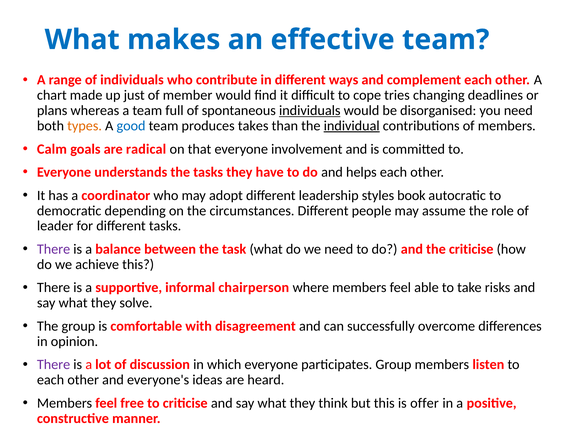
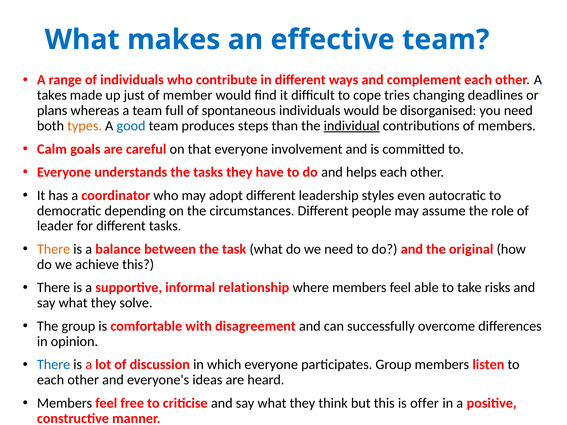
chart: chart -> takes (52, 95)
individuals underline: present -> none (310, 111)
takes: takes -> steps (253, 126)
radical: radical -> careful (146, 149)
book: book -> even (411, 195)
There colour: purple -> orange (54, 249)
the criticise: criticise -> original (471, 249)
chairperson: chairperson -> relationship (254, 288)
There colour: purple -> blue (54, 365)
